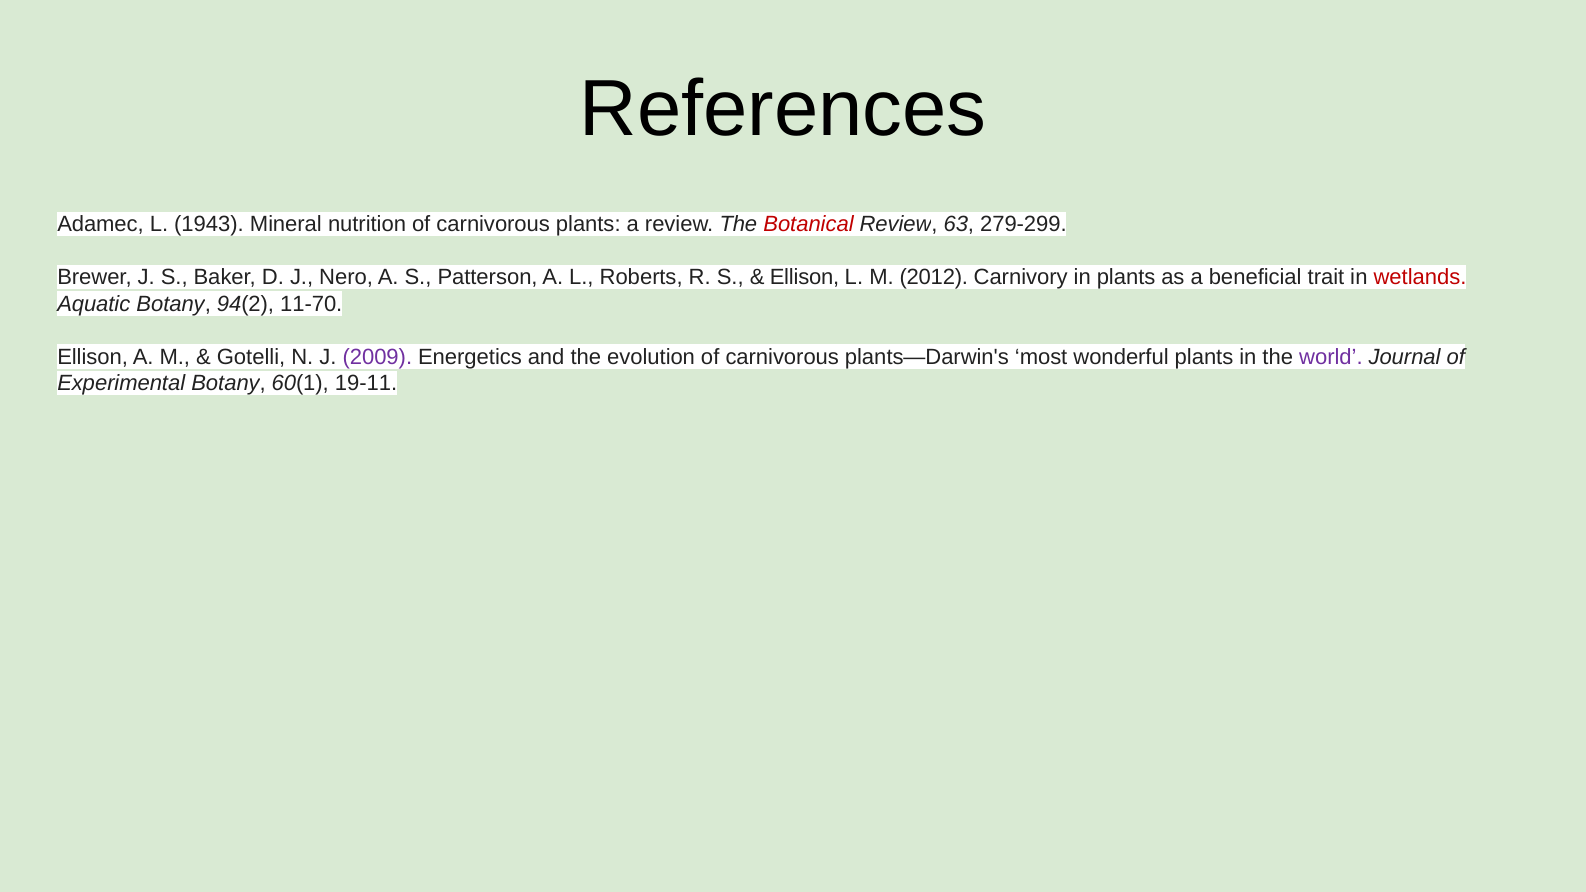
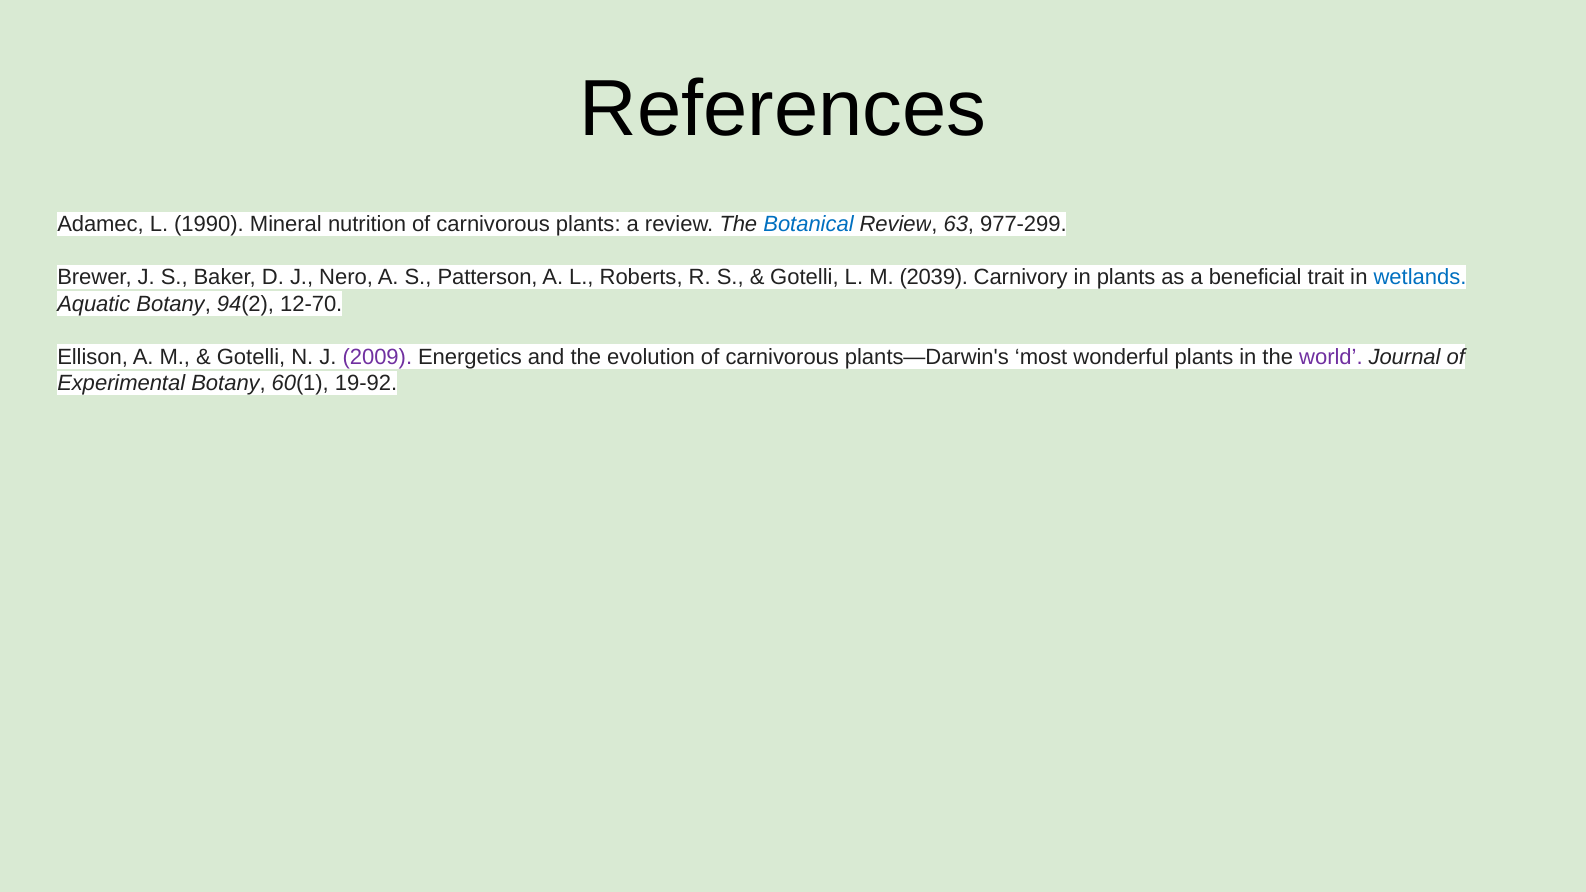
1943: 1943 -> 1990 (209, 225)
Botanical colour: red -> blue (809, 225)
279-299: 279-299 -> 977-299 (1023, 225)
Ellison: Ellison -> Gotelli (804, 277)
2012: 2012 -> 2039 (934, 277)
wetlands colour: red -> blue (1420, 277)
11-70: 11-70 -> 12-70 (311, 304)
19-11: 19-11 -> 19-92 (366, 383)
